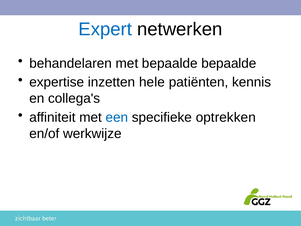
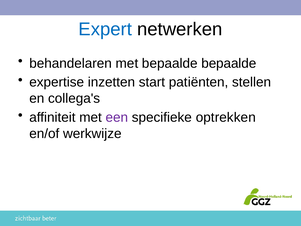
hele: hele -> start (152, 82)
kennis: kennis -> stellen (252, 82)
een colour: blue -> purple (117, 117)
